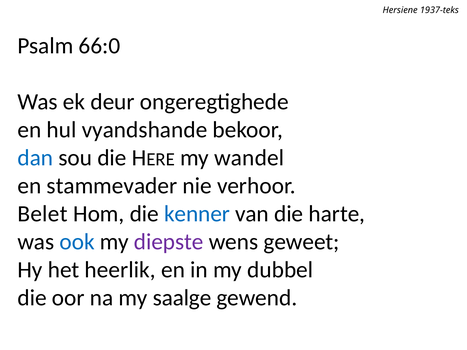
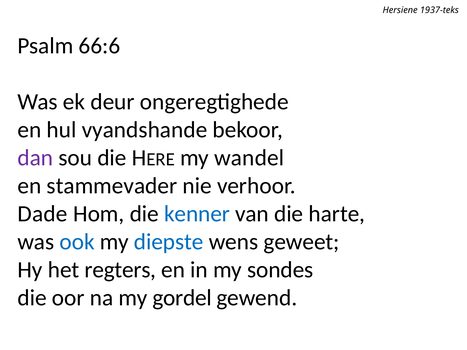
66:0: 66:0 -> 66:6 (99, 46)
dan colour: blue -> purple (35, 158)
Belet: Belet -> Dade (43, 214)
diepste colour: purple -> blue (169, 242)
heerlik: heerlik -> regters (120, 270)
dubbel: dubbel -> sondes (280, 270)
saalge: saalge -> gordel (182, 298)
